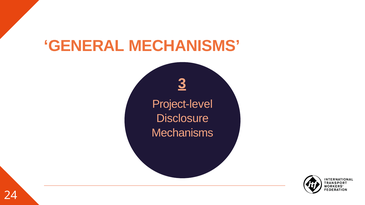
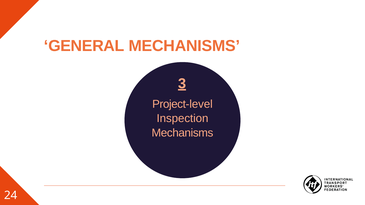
Disclosure: Disclosure -> Inspection (182, 119)
